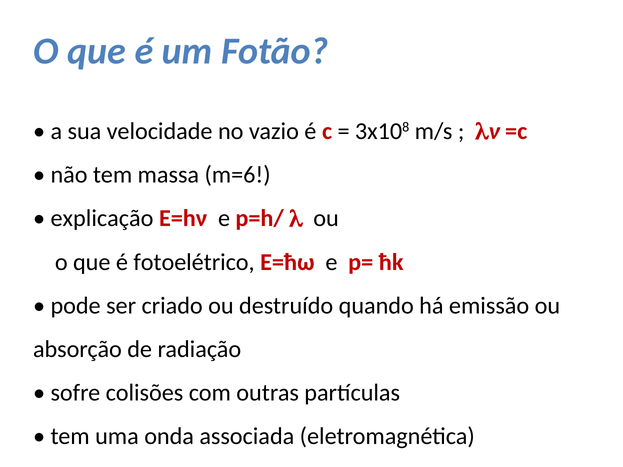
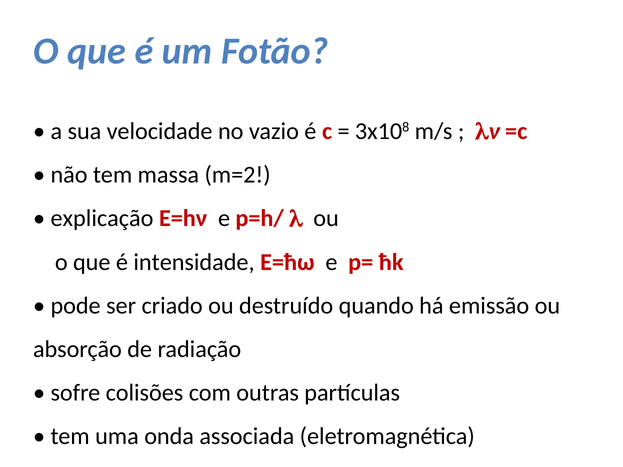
m=6: m=6 -> m=2 (238, 175)
fotoelétrico: fotoelétrico -> intensidade (194, 262)
